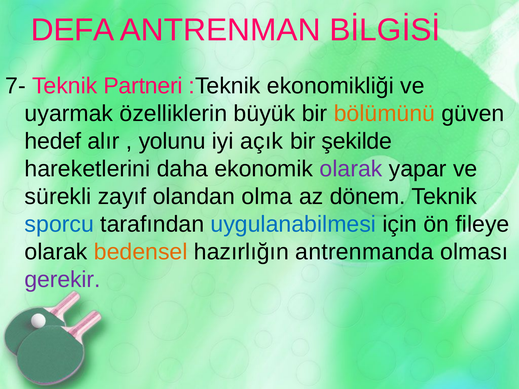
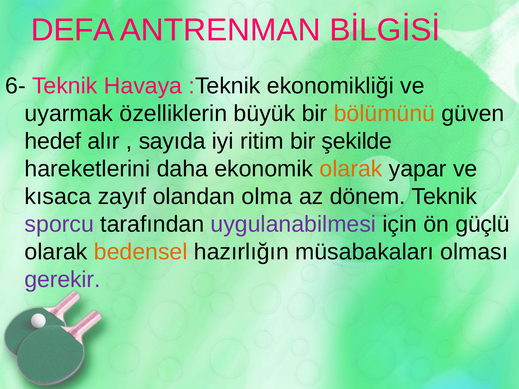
7-: 7- -> 6- (15, 86)
Partneri: Partneri -> Havaya (143, 86)
yolunu: yolunu -> sayıda (172, 141)
açık: açık -> ritim (262, 141)
olarak colour: purple -> orange (351, 169)
sürekli: sürekli -> kısaca (58, 197)
sporcu colour: blue -> purple (59, 224)
uygulanabilmesi colour: blue -> purple (293, 224)
fileye: fileye -> güçlü (483, 224)
antrenmanda: antrenmanda -> müsabakaları (365, 252)
